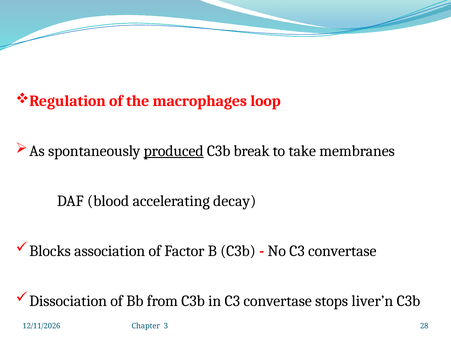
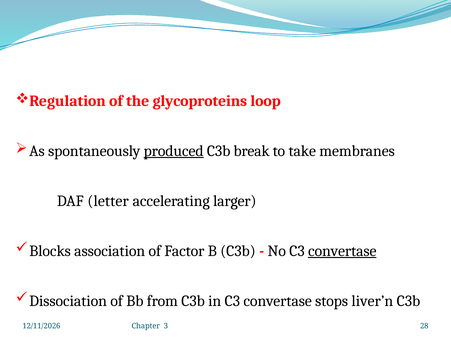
macrophages: macrophages -> glycoproteins (200, 101)
blood: blood -> letter (108, 201)
decay: decay -> larger (235, 201)
convertase underline: none -> present (342, 251)
